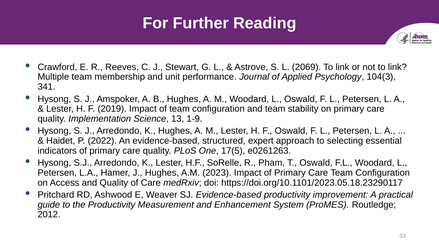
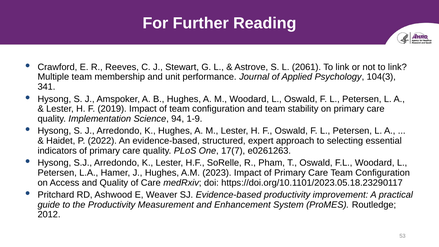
2069: 2069 -> 2061 (306, 67)
13: 13 -> 94 (178, 119)
17(5: 17(5 -> 17(7 (233, 151)
